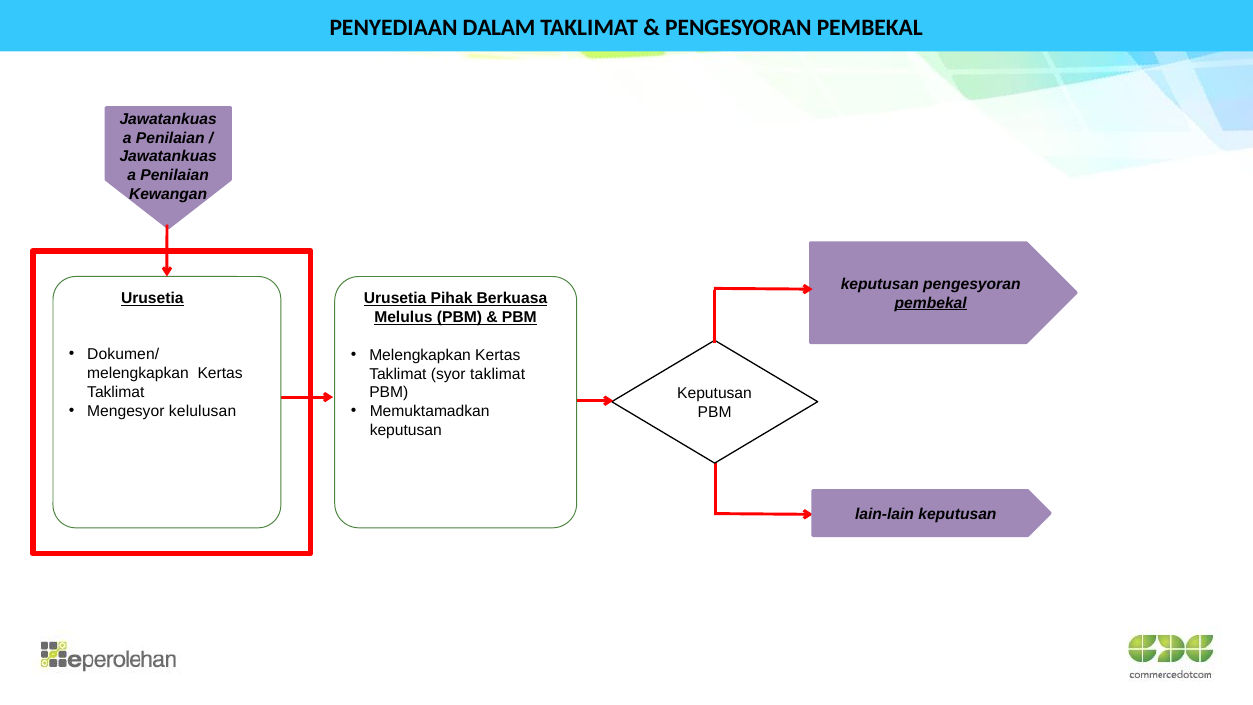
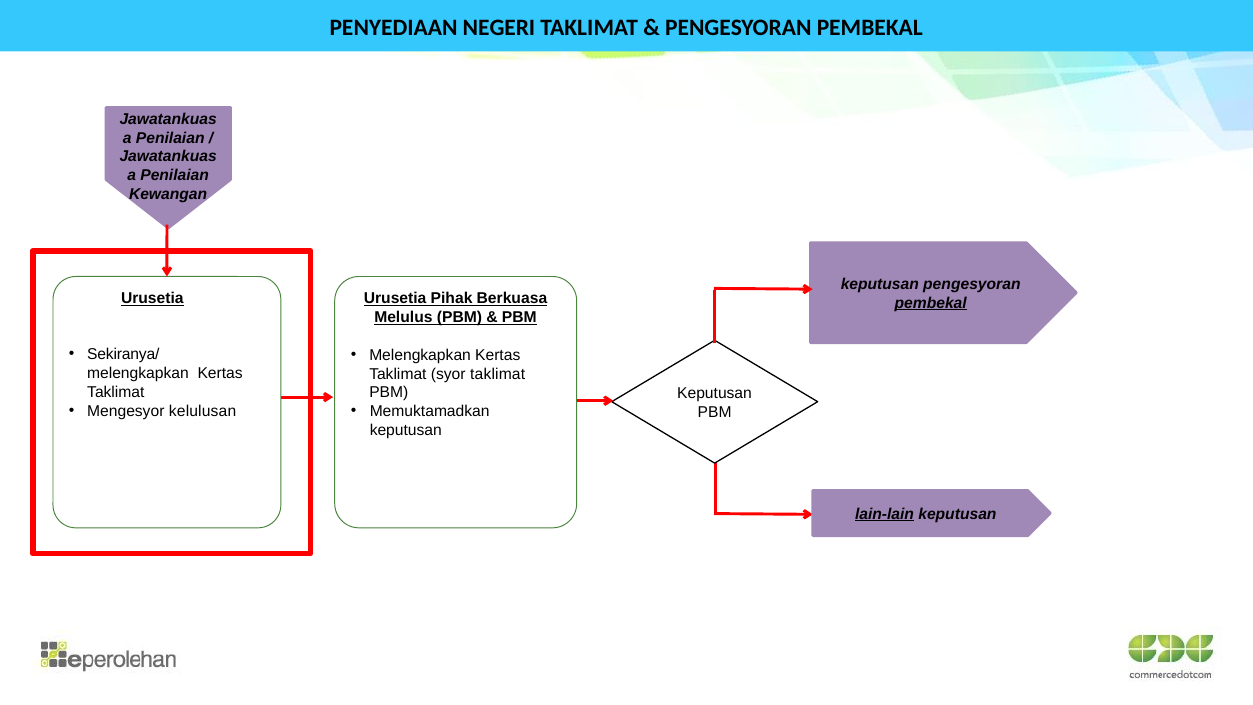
DALAM: DALAM -> NEGERI (499, 27)
Dokumen/: Dokumen/ -> Sekiranya/ (123, 355)
lain-lain underline: none -> present (884, 514)
